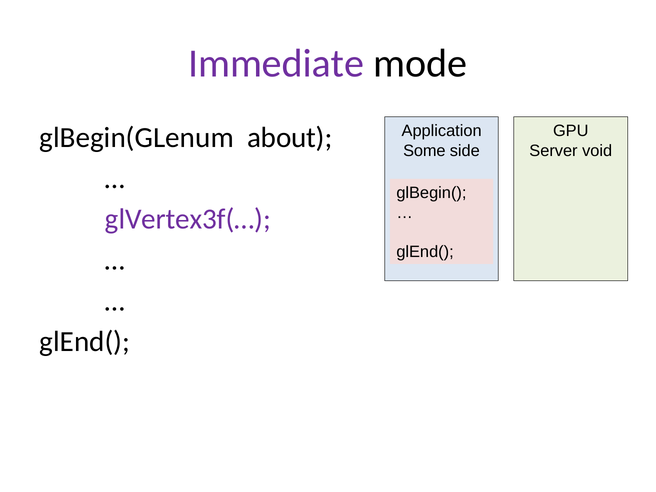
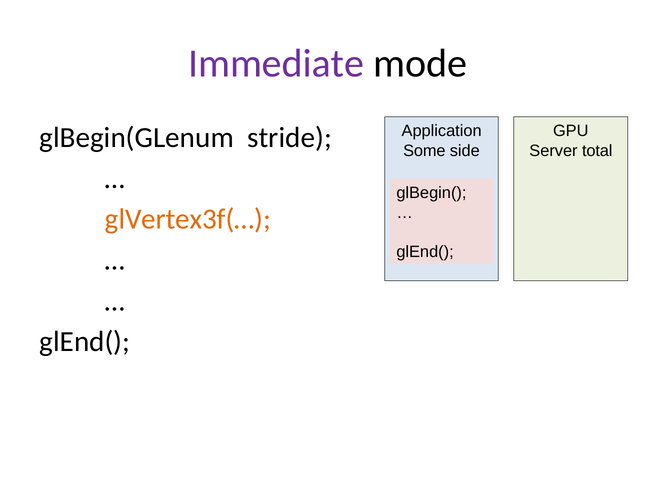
about: about -> stride (290, 138)
void: void -> total (597, 151)
glVertex3f(… colour: purple -> orange (188, 219)
